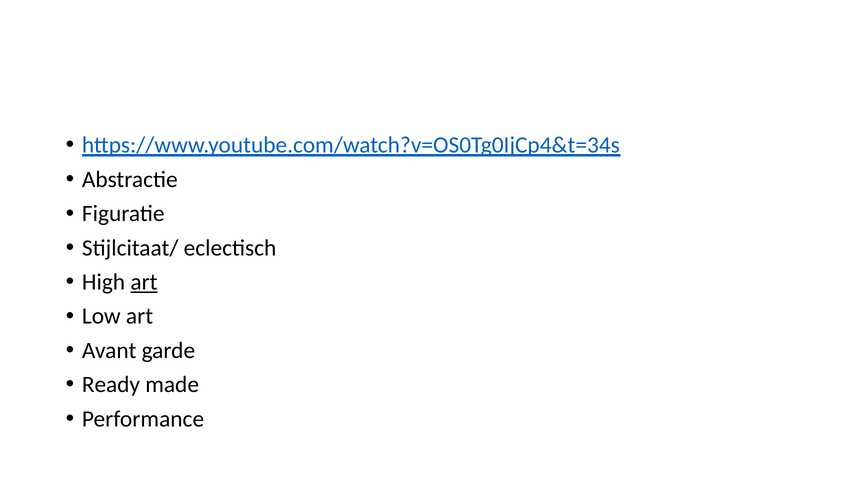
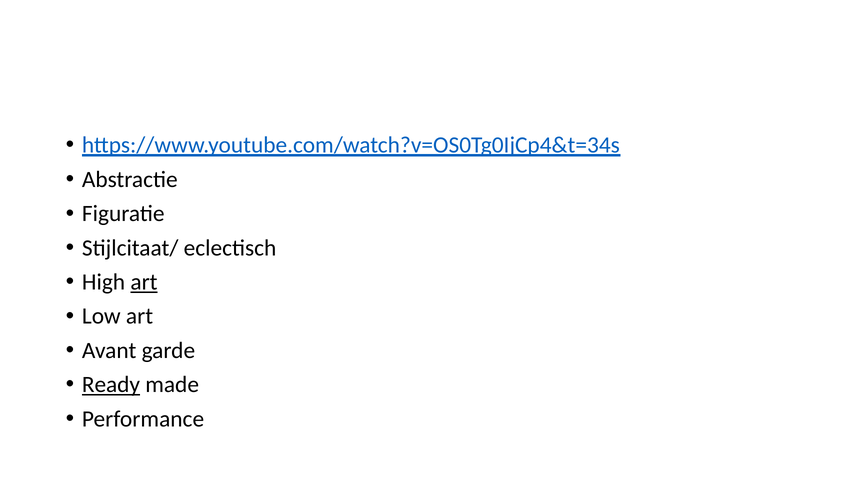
Ready underline: none -> present (111, 385)
